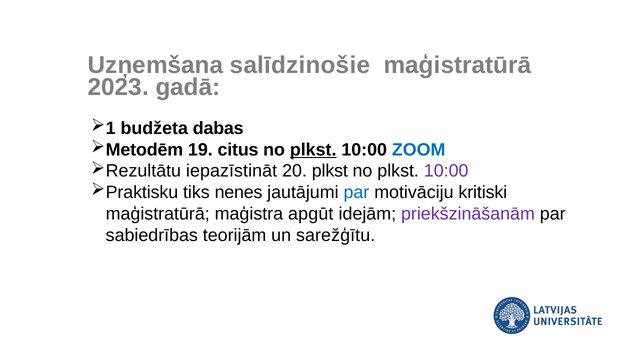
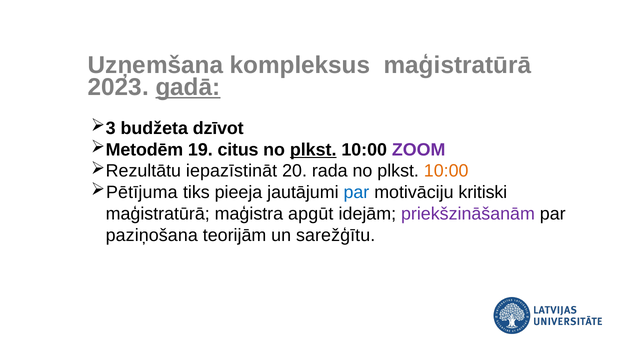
salīdzinošie: salīdzinošie -> kompleksus (300, 65)
gadā underline: none -> present (188, 87)
1: 1 -> 3 (111, 128)
dabas: dabas -> dzīvot (218, 128)
ZOOM colour: blue -> purple (419, 150)
20 plkst: plkst -> rada (330, 171)
10:00 colour: purple -> orange (446, 171)
Praktisku: Praktisku -> Pētījuma (142, 192)
nenes: nenes -> pieeja (238, 192)
sabiedrības: sabiedrības -> paziņošana (152, 235)
